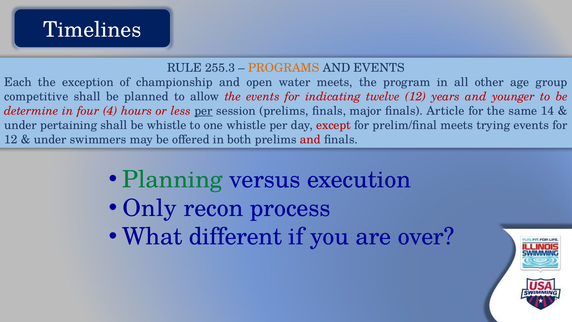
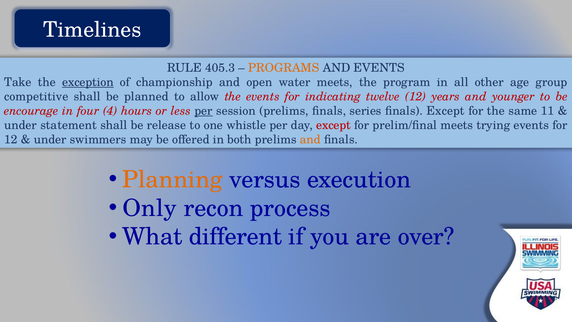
255.3: 255.3 -> 405.3 (220, 68)
Each: Each -> Take (18, 82)
exception underline: none -> present (88, 82)
determine: determine -> encourage (31, 111)
major: major -> series (366, 111)
finals Article: Article -> Except (446, 111)
14: 14 -> 11 (548, 111)
pertaining: pertaining -> statement (69, 125)
be whistle: whistle -> release (166, 125)
and colour: red -> orange (310, 139)
Planning colour: green -> orange (172, 179)
